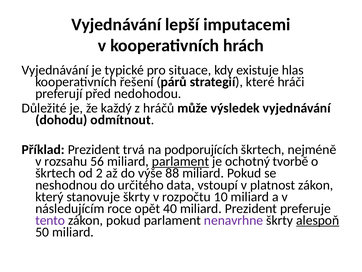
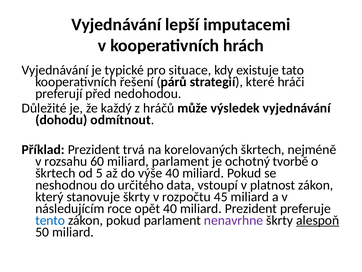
hlas: hlas -> tato (293, 70)
podporujících: podporujících -> korelovaných (201, 149)
56: 56 -> 60 (97, 161)
parlament underline: present -> none (181, 161)
2: 2 -> 5 (99, 173)
výše 88: 88 -> 40 (172, 173)
10: 10 -> 45 (221, 196)
tento colour: purple -> blue (50, 220)
